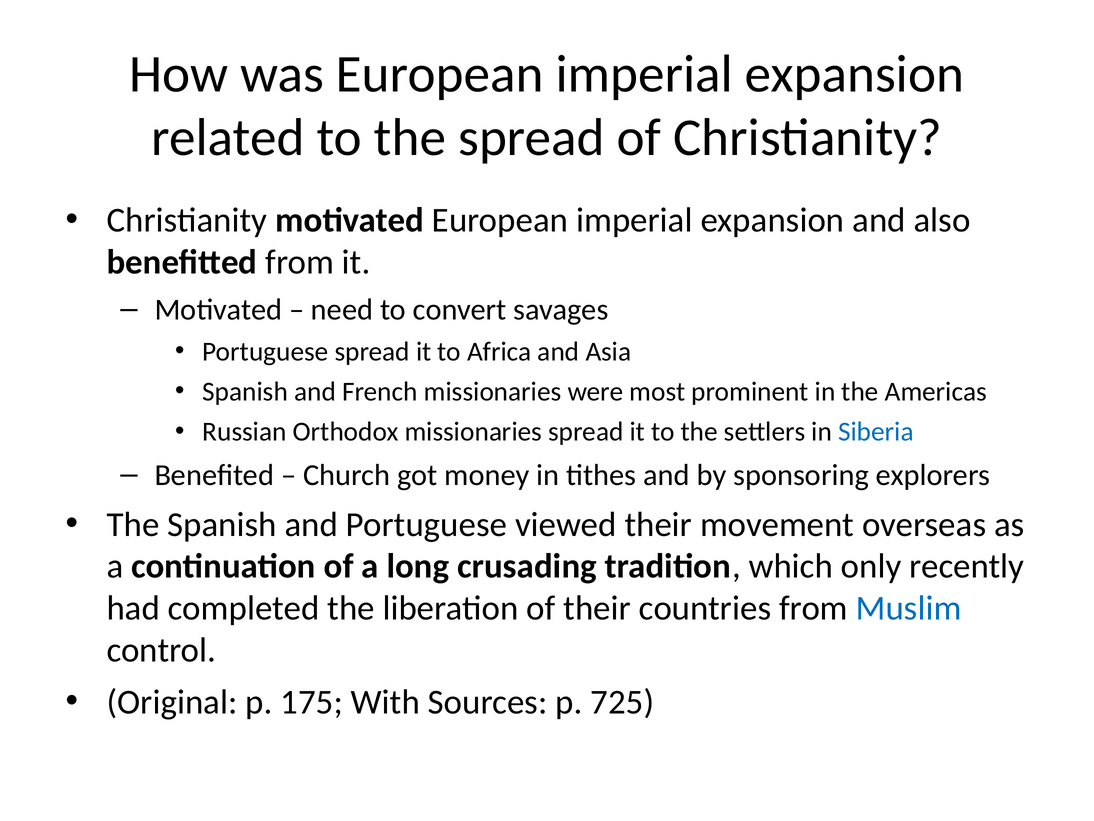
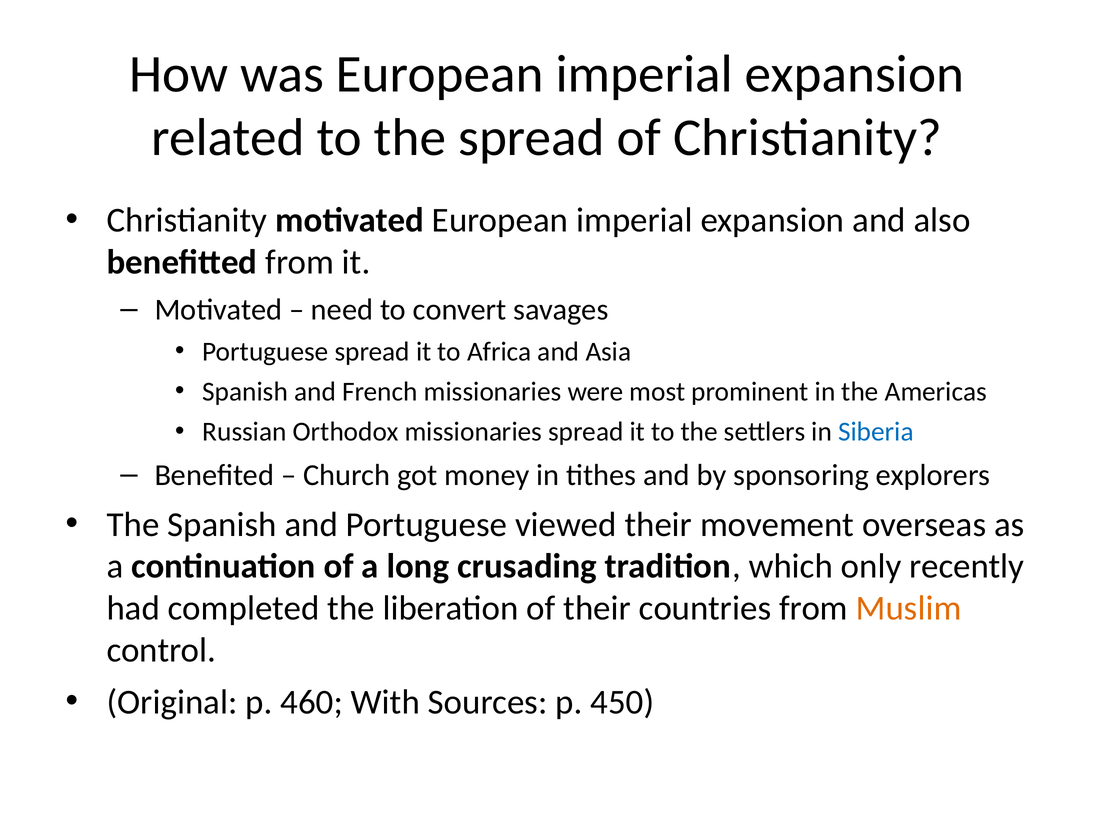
Muslim colour: blue -> orange (909, 608)
175: 175 -> 460 (312, 702)
725: 725 -> 450 (622, 702)
